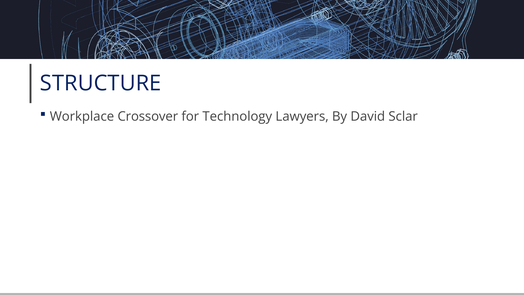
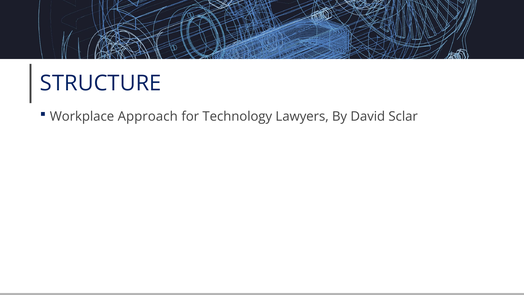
Crossover: Crossover -> Approach (148, 116)
